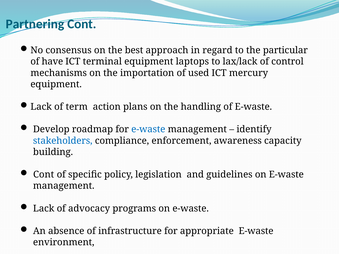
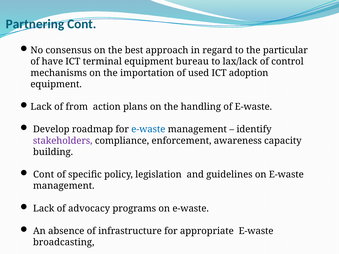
laptops: laptops -> bureau (192, 62)
mercury: mercury -> adoption (249, 73)
term: term -> from (77, 107)
stakeholders colour: blue -> purple (63, 141)
environment: environment -> broadcasting (64, 243)
